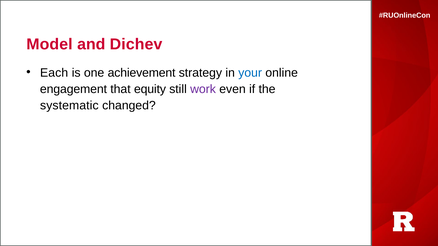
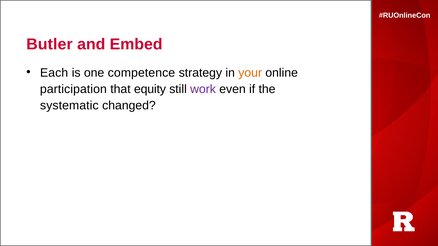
Model: Model -> Butler (49, 44)
Dichev: Dichev -> Embed (136, 44)
achievement: achievement -> competence (141, 73)
your colour: blue -> orange (250, 73)
engagement: engagement -> participation (73, 89)
